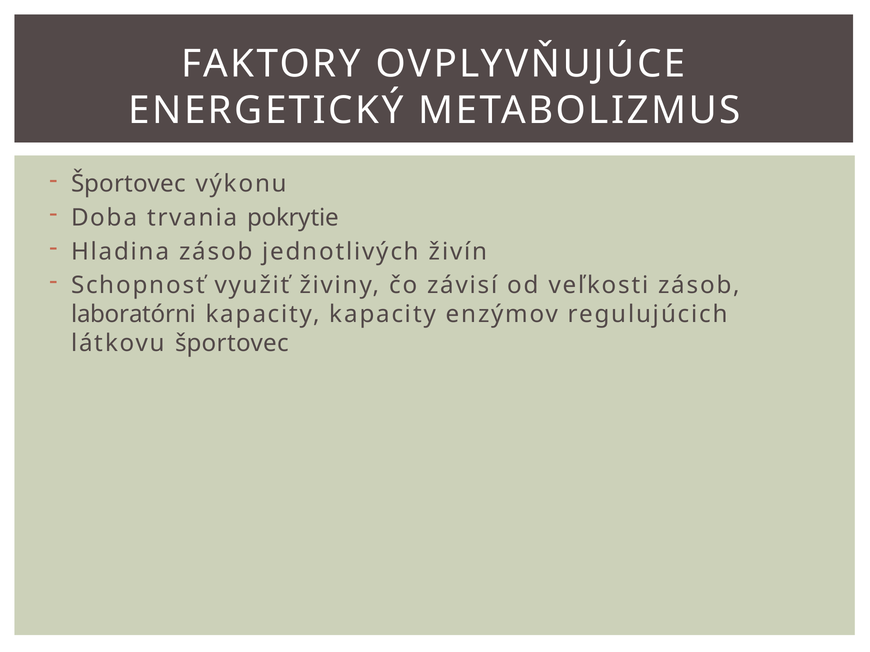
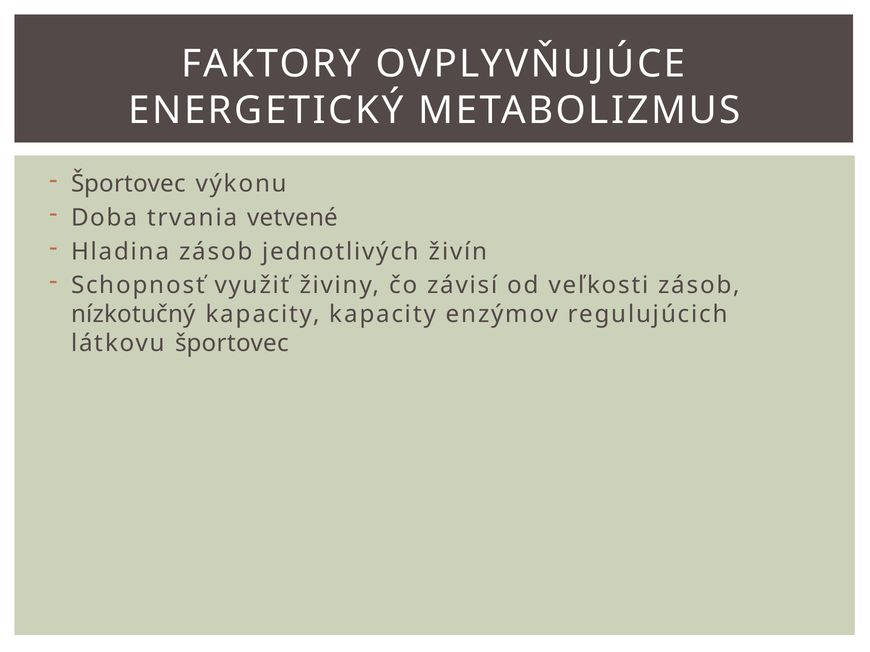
pokrytie: pokrytie -> vetvené (293, 218)
laboratórni: laboratórni -> nízkotučný (133, 315)
